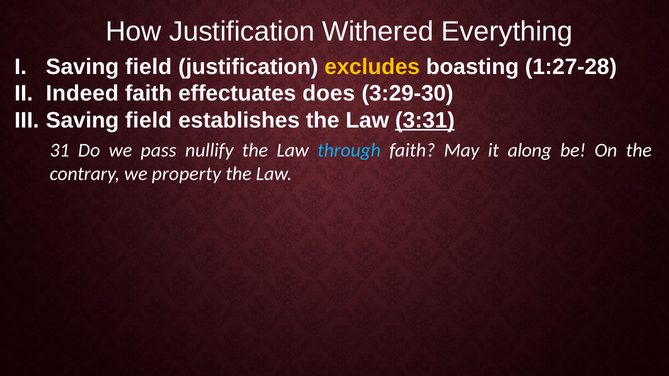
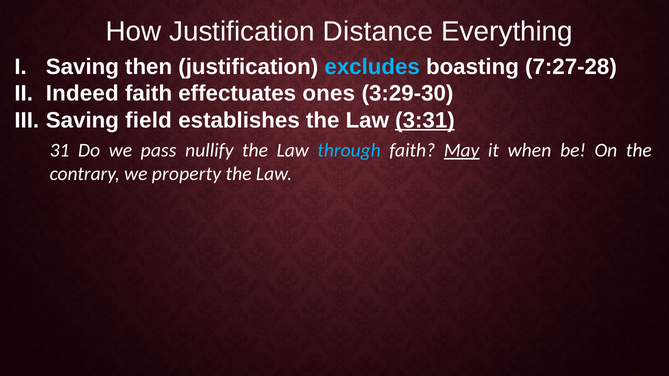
Withered: Withered -> Distance (378, 32)
field: field -> then (149, 67)
excludes colour: yellow -> light blue (372, 67)
1:27-28: 1:27-28 -> 7:27-28 (571, 67)
does: does -> ones (329, 94)
May underline: none -> present (462, 150)
along: along -> when (529, 150)
